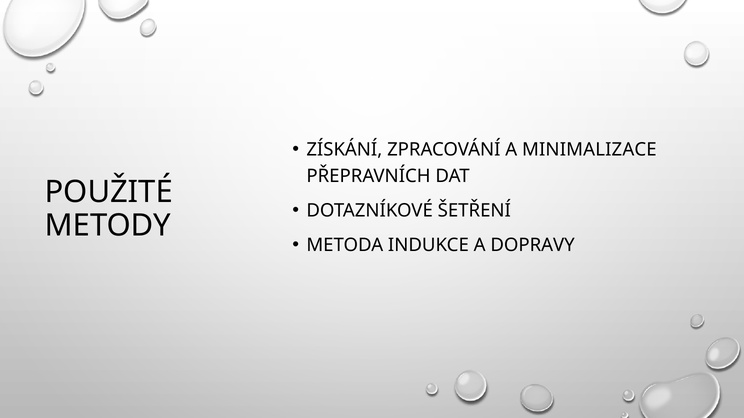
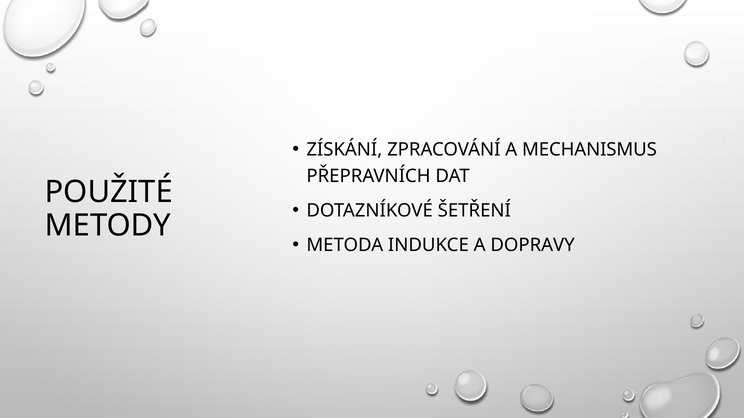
MINIMALIZACE: MINIMALIZACE -> MECHANISMUS (589, 150)
